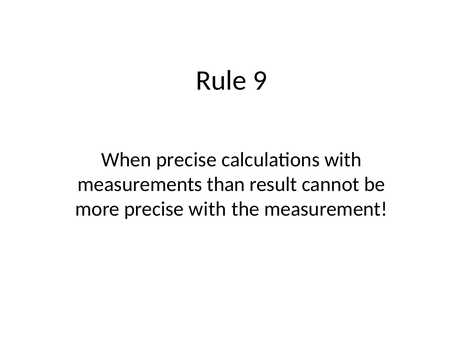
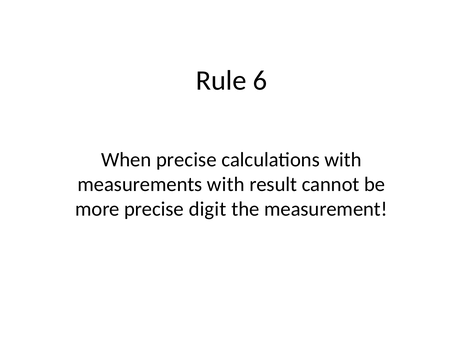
9: 9 -> 6 (260, 81)
measurements than: than -> with (226, 185)
precise with: with -> digit (208, 209)
